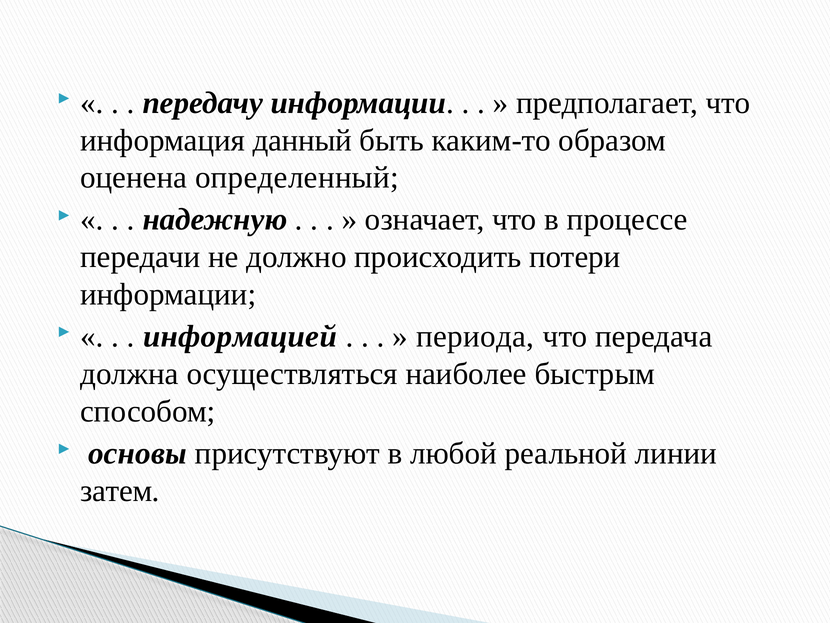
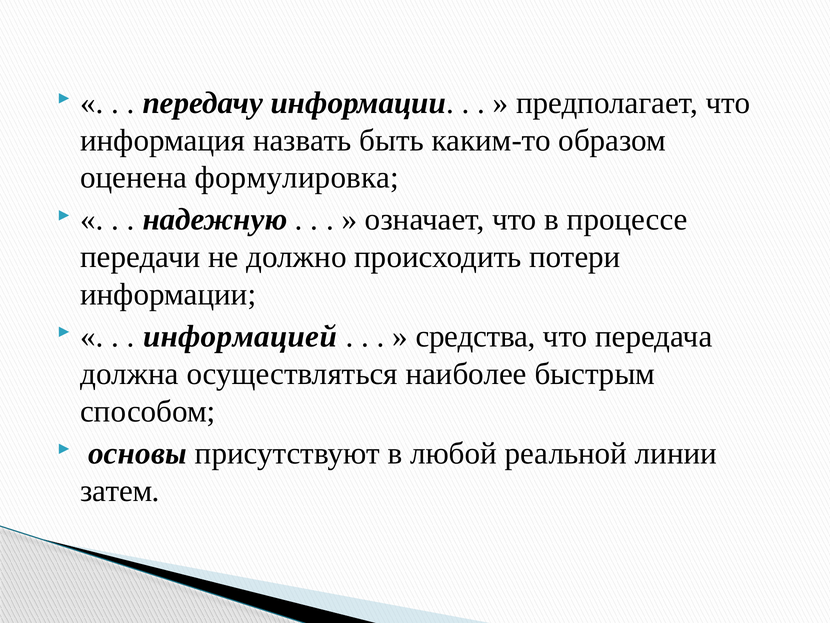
данный: данный -> назвать (302, 140)
определенный: определенный -> формулировка (297, 178)
периода: периода -> средства (476, 336)
